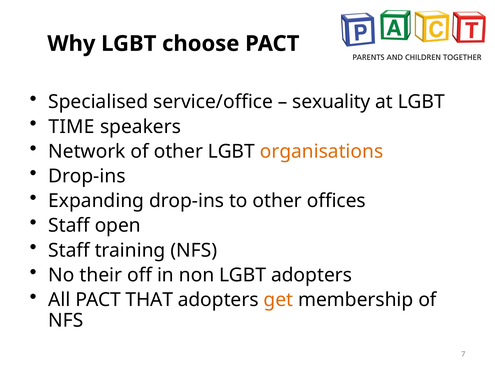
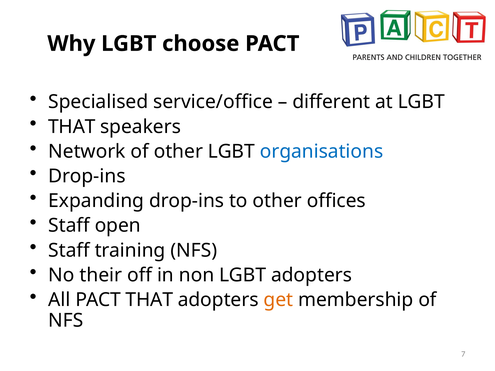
sexuality: sexuality -> different (331, 102)
TIME: TIME -> THAT (72, 127)
organisations colour: orange -> blue (322, 152)
